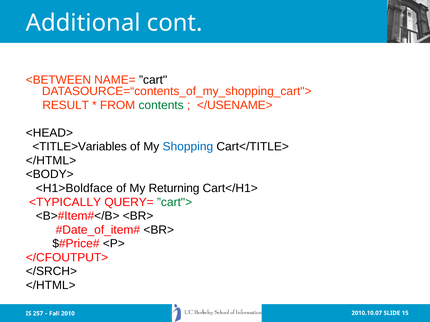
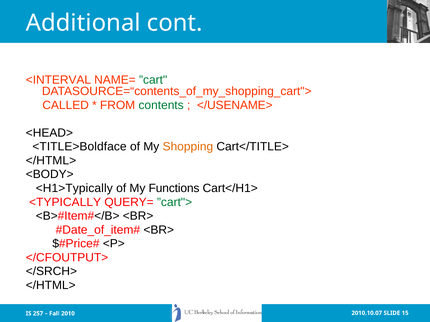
<BETWEEN: <BETWEEN -> <INTERVAL (58, 80)
”cart colour: black -> green (153, 80)
RESULT: RESULT -> CALLED (66, 105)
<TITLE>Variables: <TITLE>Variables -> <TITLE>Boldface (80, 147)
Shopping colour: blue -> orange (188, 147)
<H1>Boldface: <H1>Boldface -> <H1>Typically (74, 189)
Returning: Returning -> Functions (174, 189)
